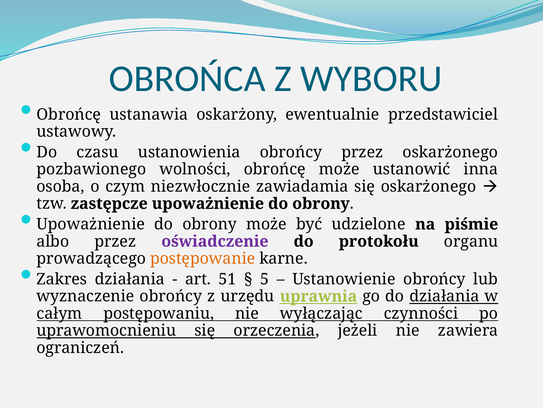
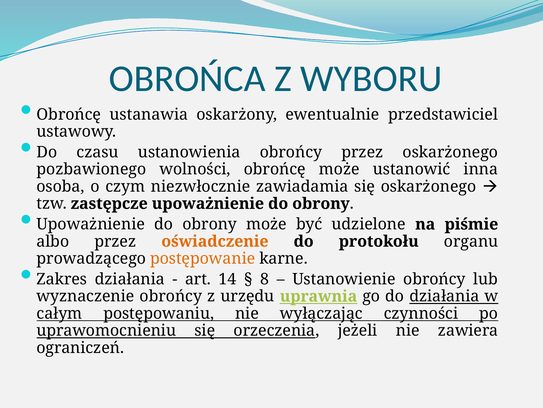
oświadczenie colour: purple -> orange (215, 241)
51: 51 -> 14 (227, 279)
5: 5 -> 8 (265, 279)
